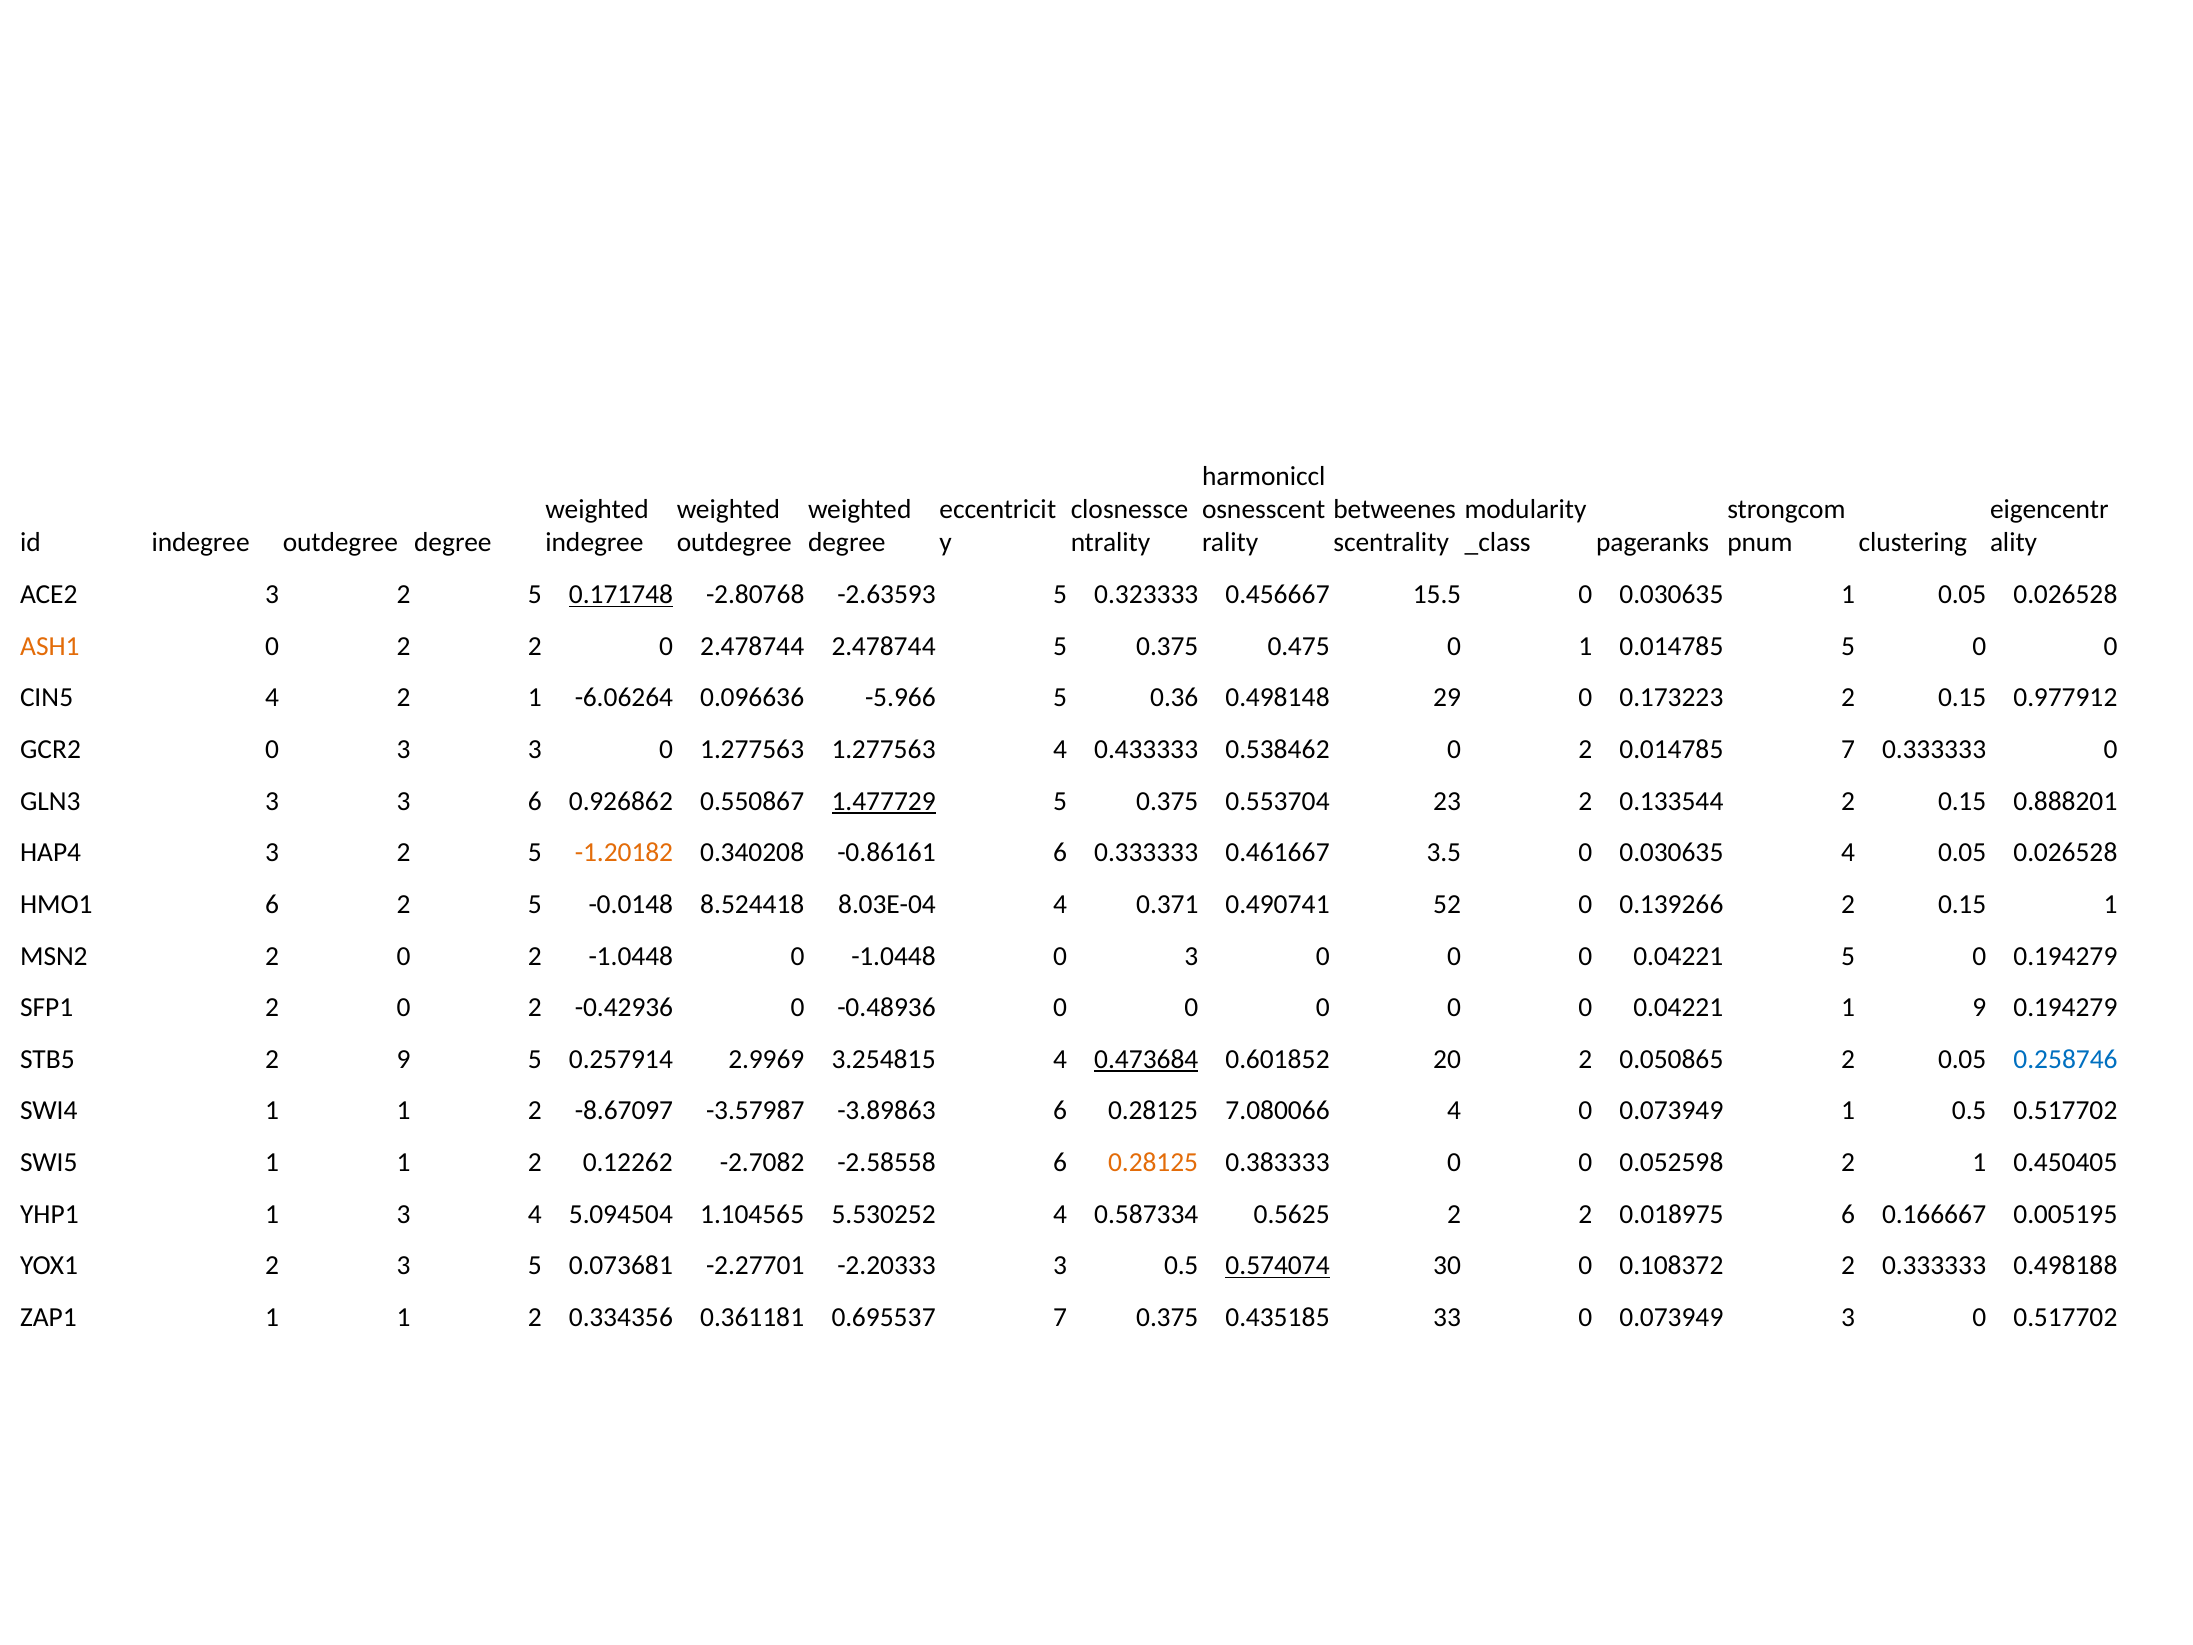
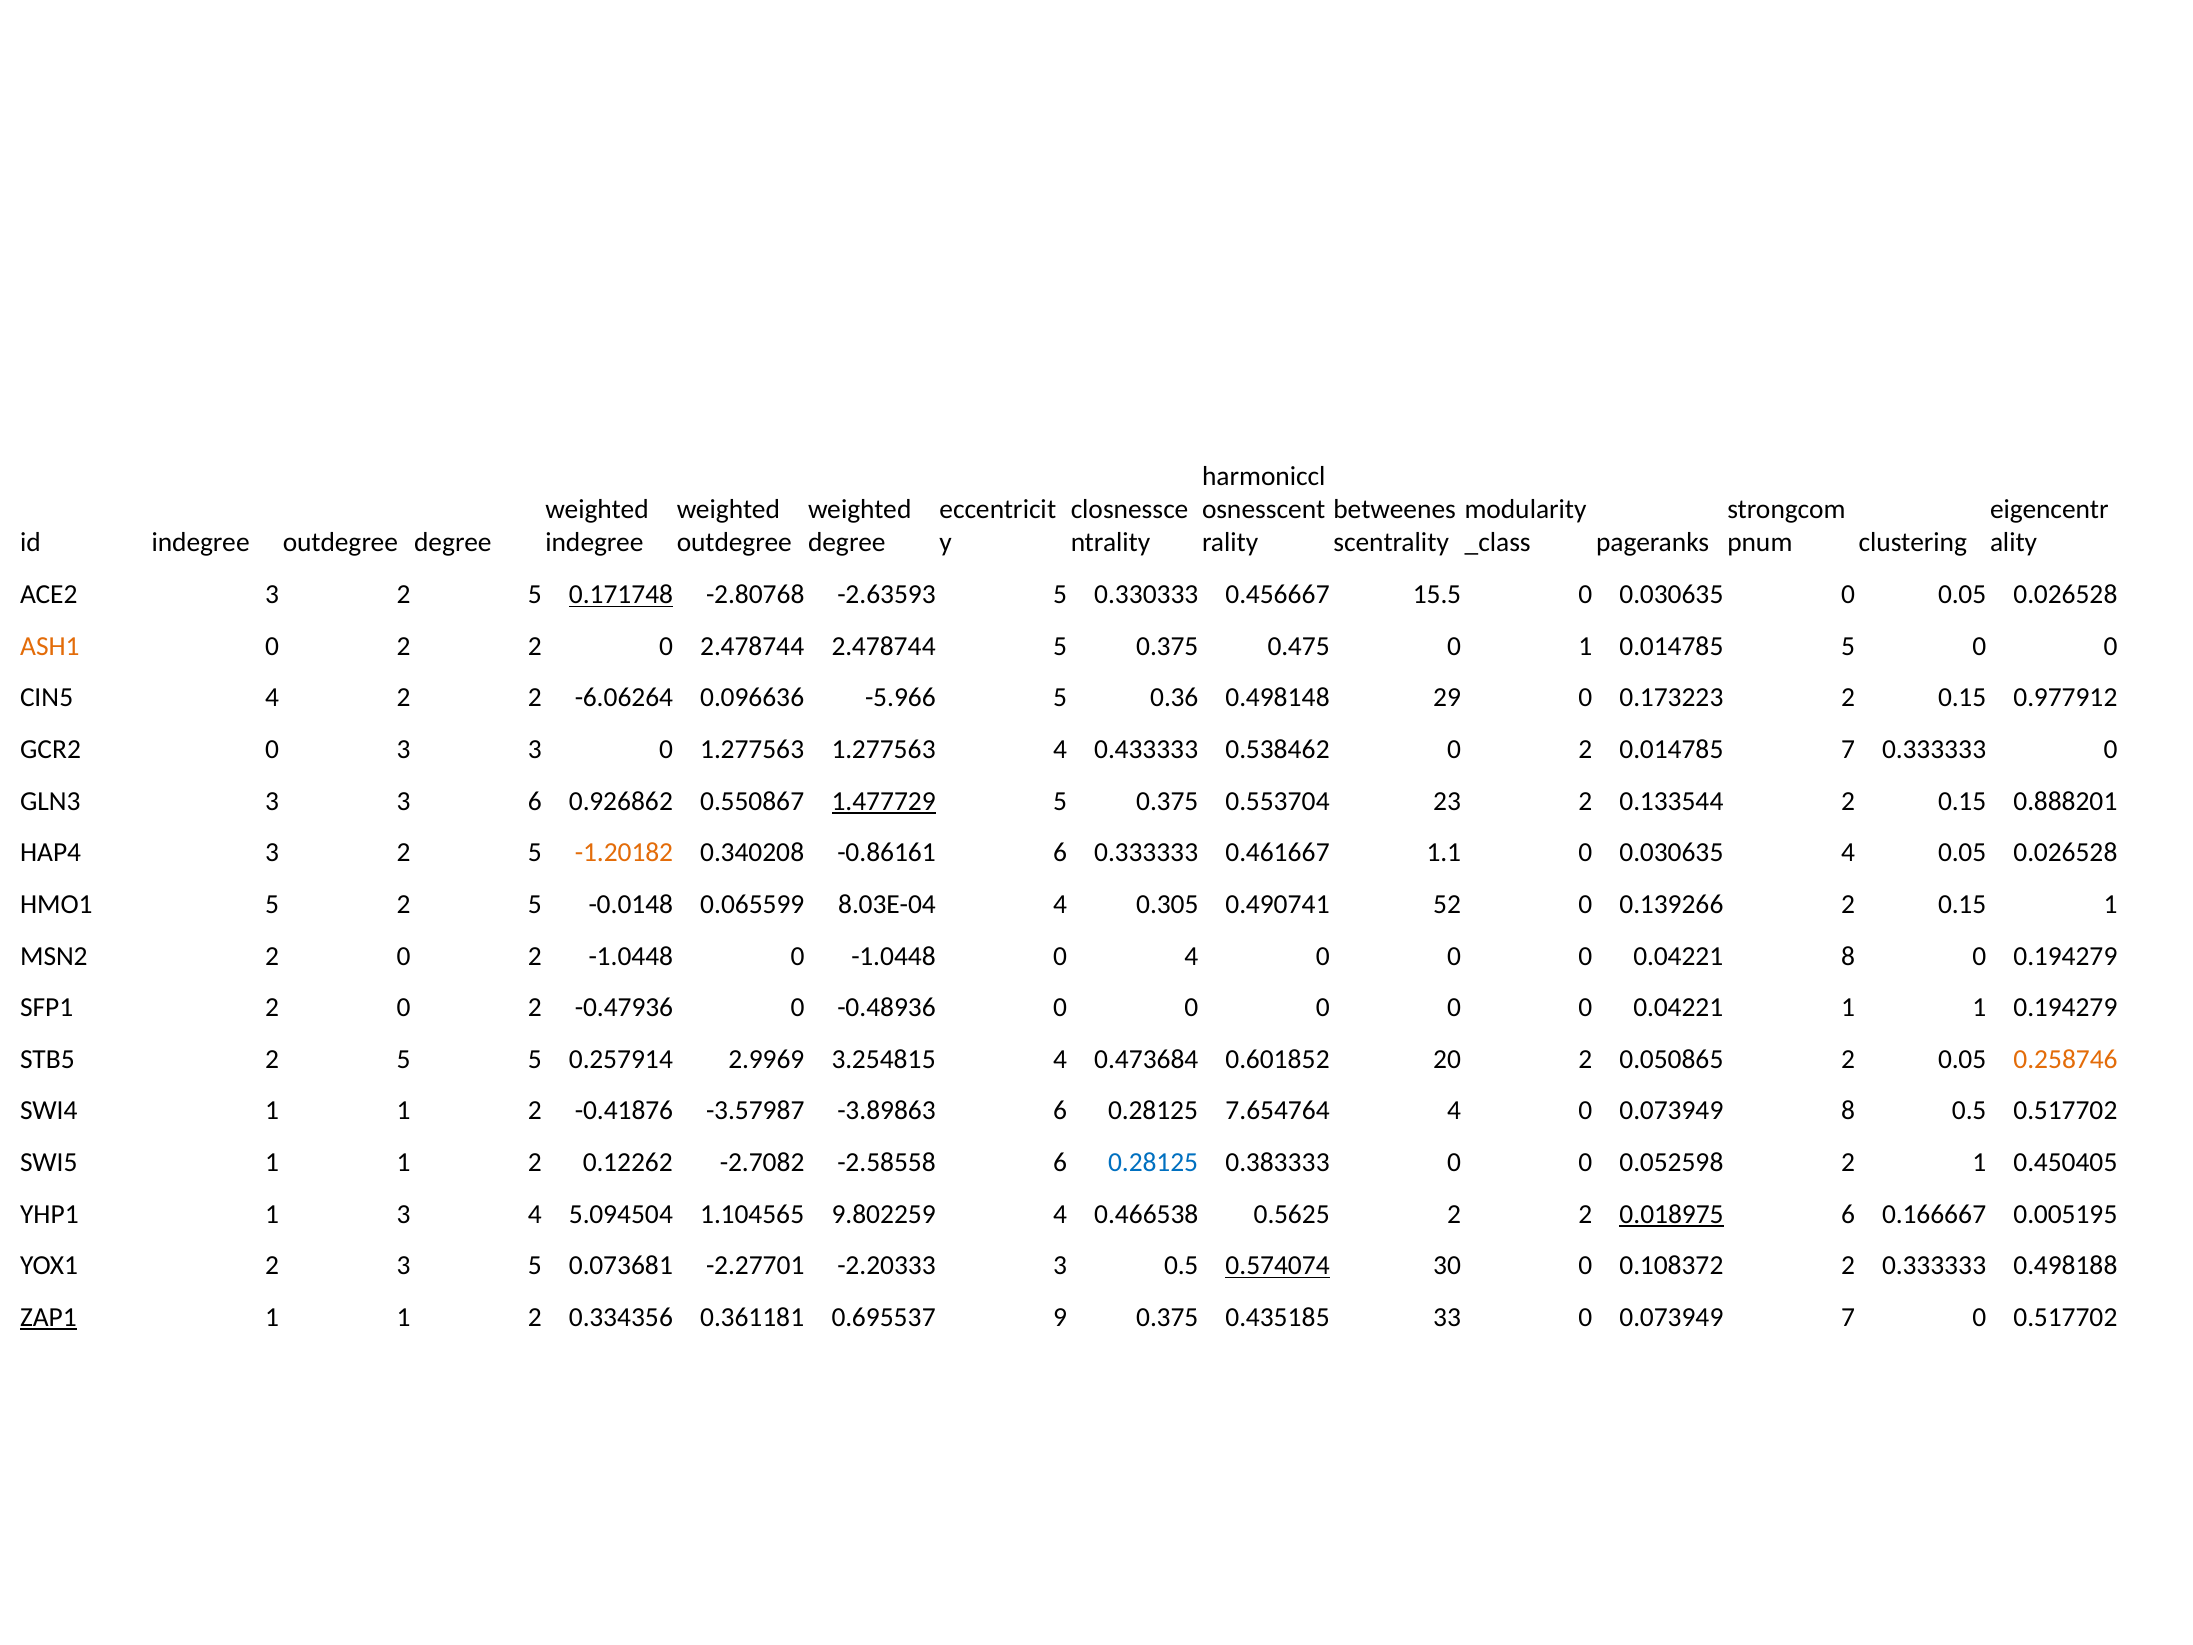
0.323333: 0.323333 -> 0.330333 (1146, 594)
0.030635 1: 1 -> 0 (1848, 594)
4 2 1: 1 -> 2 (535, 698)
3.5: 3.5 -> 1.1 (1444, 853)
HMO1 6: 6 -> 5 (272, 904)
8.524418: 8.524418 -> 0.065599 (752, 904)
0.371: 0.371 -> 0.305 (1167, 904)
-1.0448 0 3: 3 -> 4 (1191, 956)
0.04221 5: 5 -> 8 (1848, 956)
-0.42936: -0.42936 -> -0.47936 (624, 1007)
0.04221 1 9: 9 -> 1 (1979, 1007)
STB5 2 9: 9 -> 5 (403, 1059)
0.473684 underline: present -> none (1146, 1059)
0.258746 colour: blue -> orange (2065, 1059)
-8.67097: -8.67097 -> -0.41876 (624, 1111)
7.080066: 7.080066 -> 7.654764 (1278, 1111)
0.073949 1: 1 -> 8 (1848, 1111)
0.28125 colour: orange -> blue (1153, 1162)
5.530252: 5.530252 -> 9.802259 (884, 1214)
0.587334: 0.587334 -> 0.466538 (1146, 1214)
0.018975 underline: none -> present (1672, 1214)
ZAP1 underline: none -> present (48, 1317)
0.695537 7: 7 -> 9 (1060, 1317)
0.073949 3: 3 -> 7 (1848, 1317)
